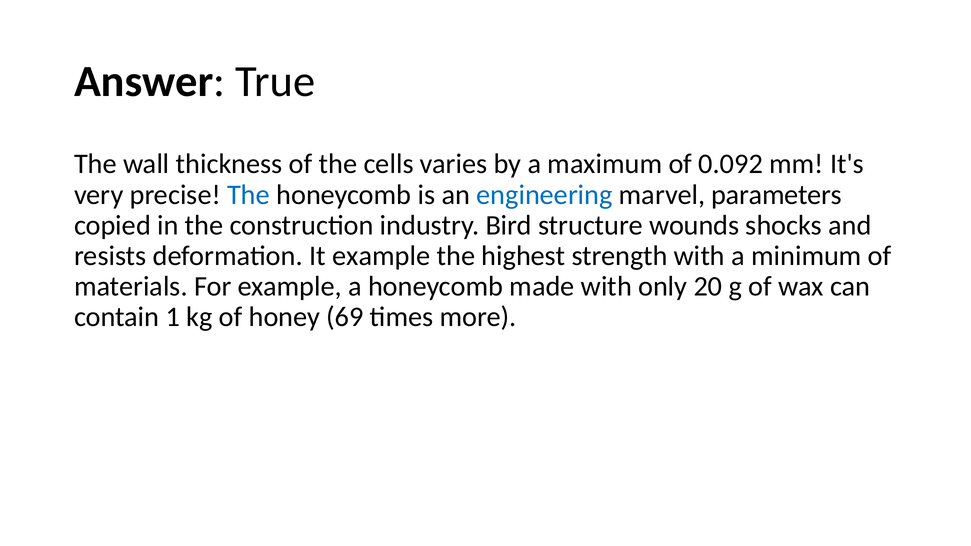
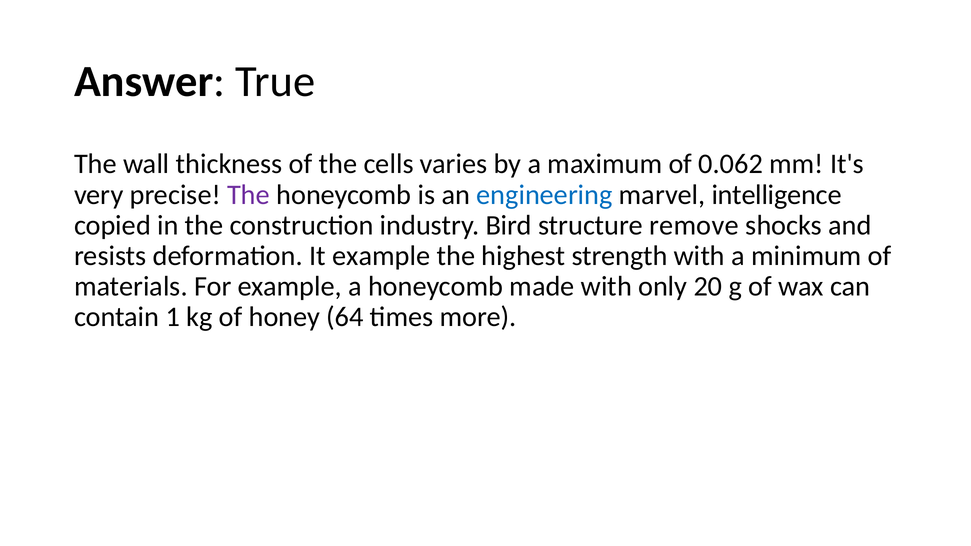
0.092: 0.092 -> 0.062 (731, 164)
The colour: blue -> purple (249, 195)
parameters: parameters -> intelligence (777, 195)
wounds: wounds -> remove (694, 225)
69: 69 -> 64 (345, 317)
